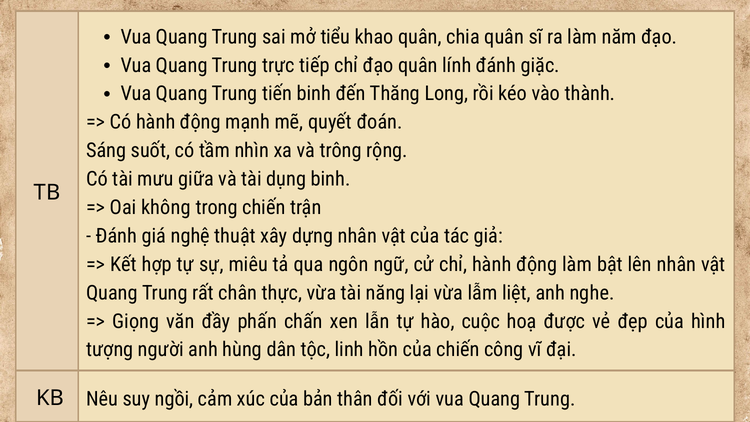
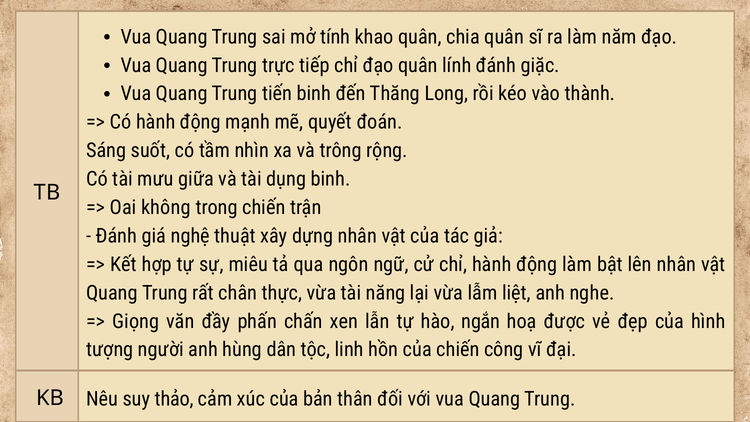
tiểu: tiểu -> tính (335, 37)
cuộc: cuộc -> ngắn (481, 321)
ngồi: ngồi -> thảo (174, 399)
